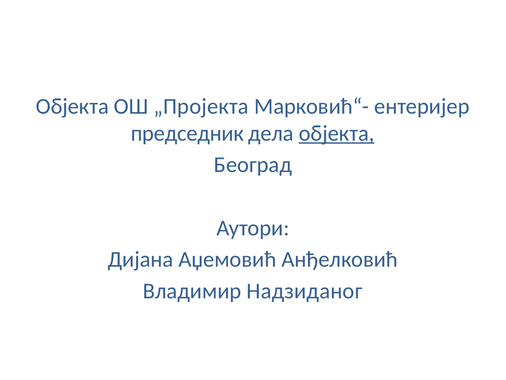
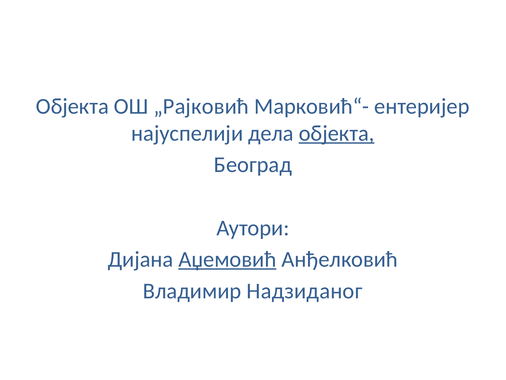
„Пројекта: „Пројекта -> „Рајковић (201, 106)
председник: председник -> најуспелији (187, 133)
Аџемовић underline: none -> present (227, 259)
